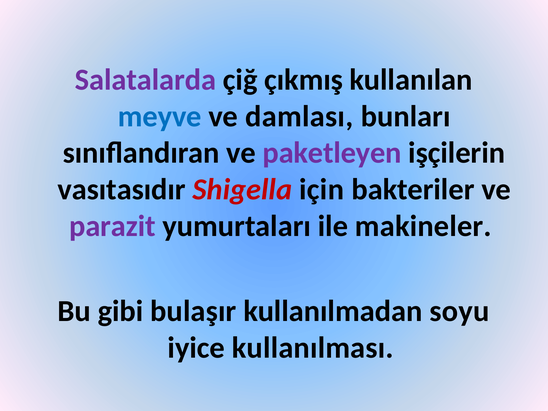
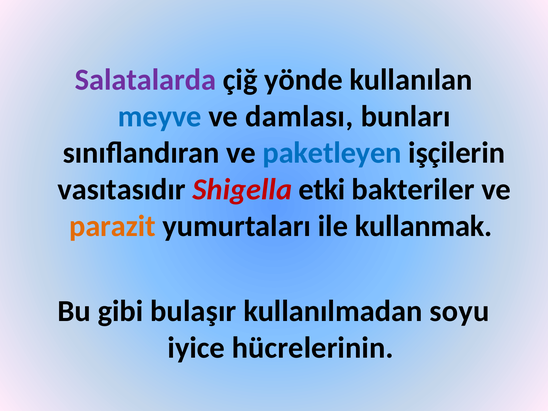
çıkmış: çıkmış -> yönde (304, 80)
paketleyen colour: purple -> blue (332, 153)
için: için -> etki (322, 189)
parazit colour: purple -> orange (112, 226)
makineler: makineler -> kullanmak (424, 226)
kullanılması: kullanılması -> hücrelerinin (313, 348)
